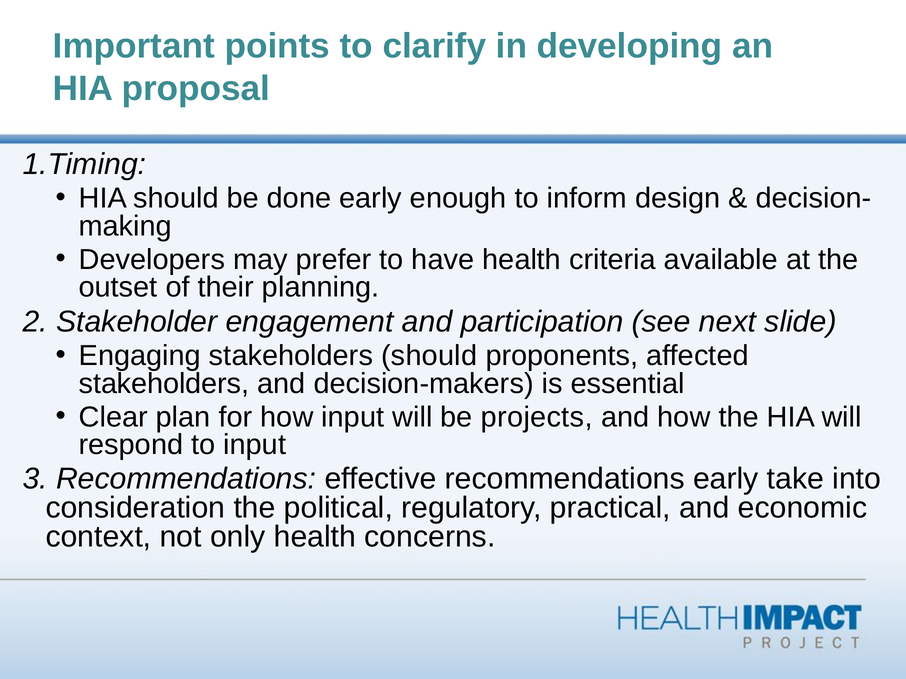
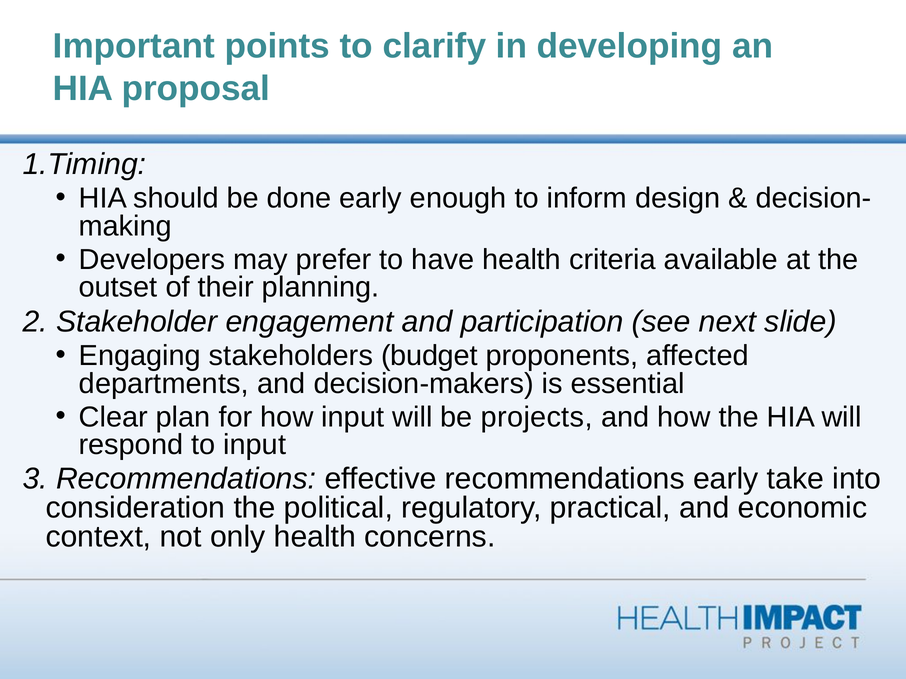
stakeholders should: should -> budget (429, 356)
stakeholders: stakeholders -> departments (164, 384)
